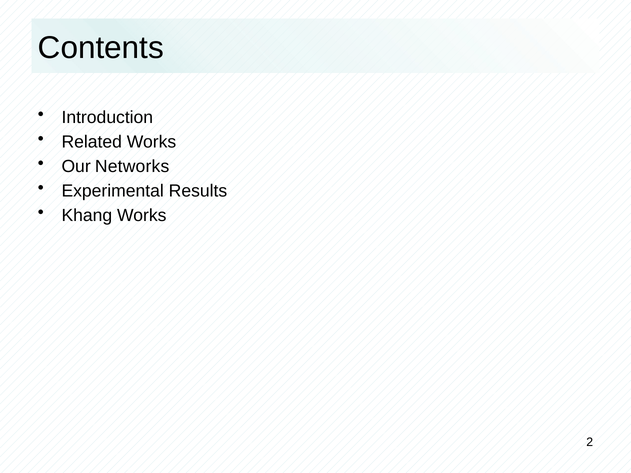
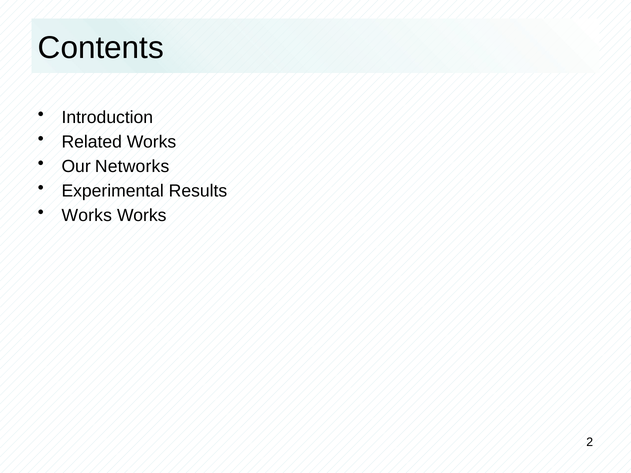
Khang: Khang -> Works (87, 216)
